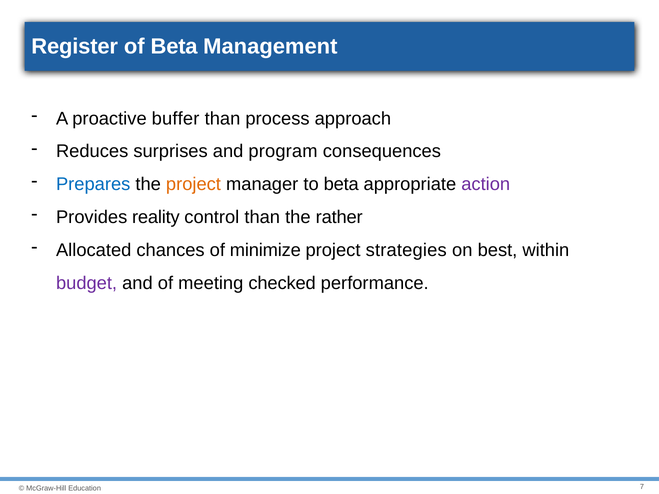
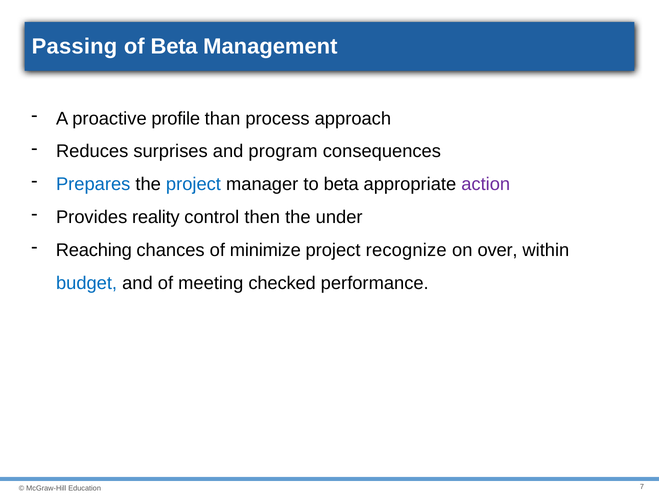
Register: Register -> Passing (74, 46)
buffer: buffer -> profile (176, 119)
project colour: orange -> blue (193, 184)
control than: than -> then (262, 217)
rather: rather -> under (339, 217)
Allocated: Allocated -> Reaching (94, 250)
strategies: strategies -> recognize (406, 250)
best: best -> over (498, 250)
budget colour: purple -> blue (87, 283)
